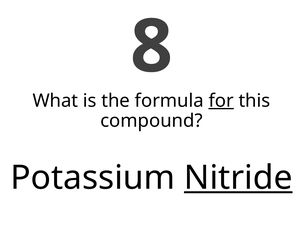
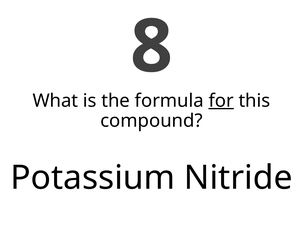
Nitride underline: present -> none (238, 178)
